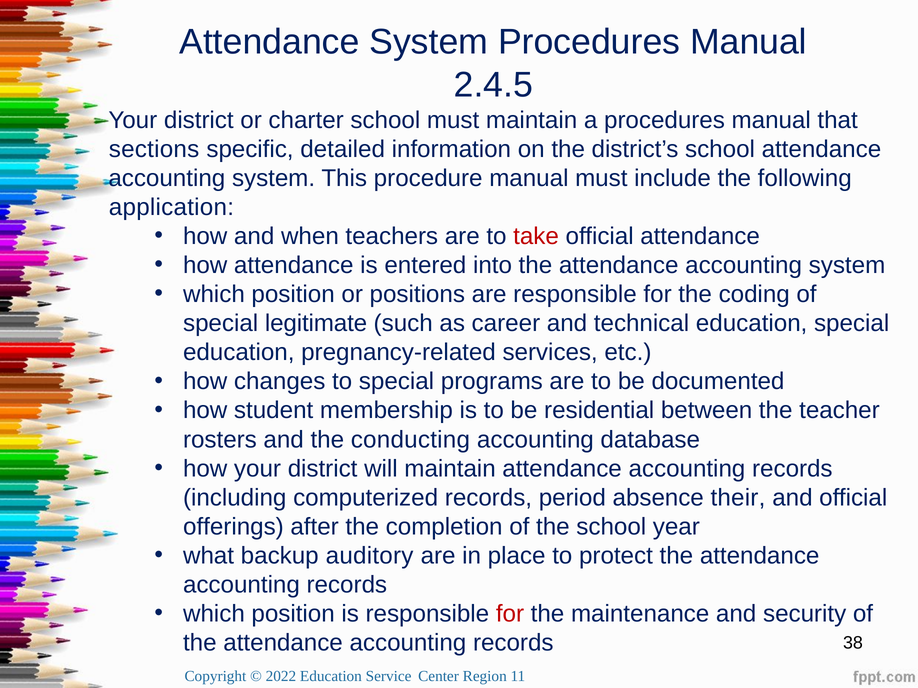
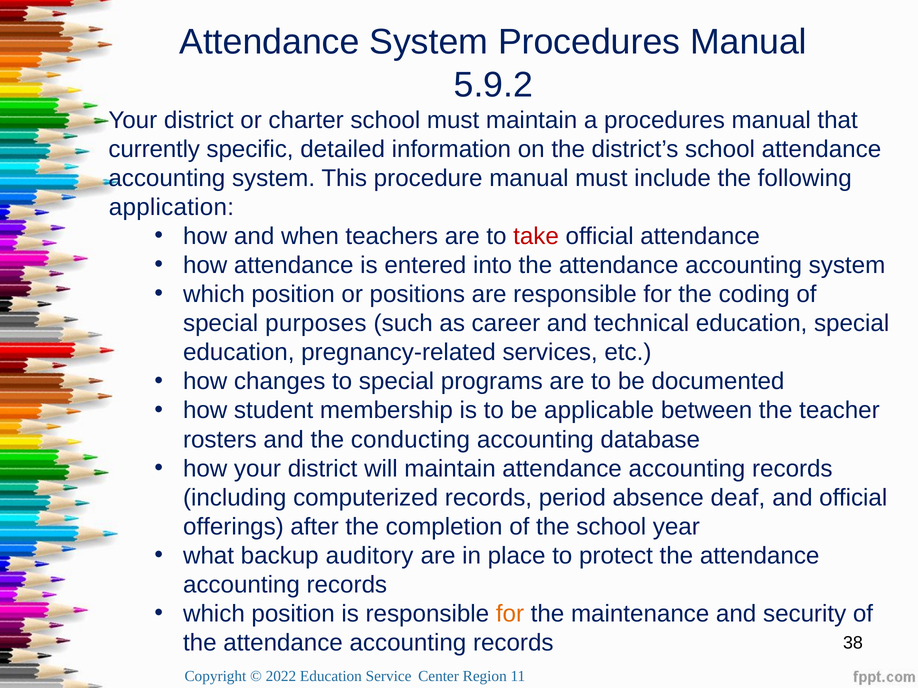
2.4.5: 2.4.5 -> 5.9.2 (493, 85)
sections: sections -> currently (154, 149)
legitimate: legitimate -> purposes (316, 324)
residential: residential -> applicable (599, 411)
their: their -> deaf (738, 498)
for colour: red -> orange (510, 614)
